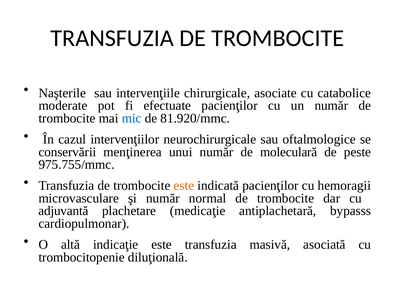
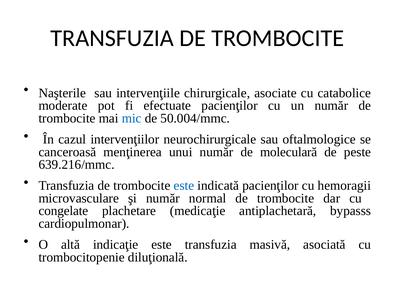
81.920/mmc: 81.920/mmc -> 50.004/mmc (195, 118)
conservării: conservării -> canceroasă (67, 152)
975.755/mmc: 975.755/mmc -> 639.216/mmc (77, 165)
este colour: orange -> blue (184, 186)
adjuvantă: adjuvantă -> congelate (63, 211)
